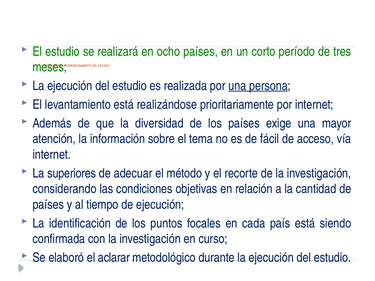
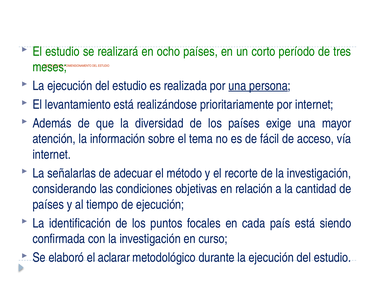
superiores: superiores -> señalarlas (72, 173)
